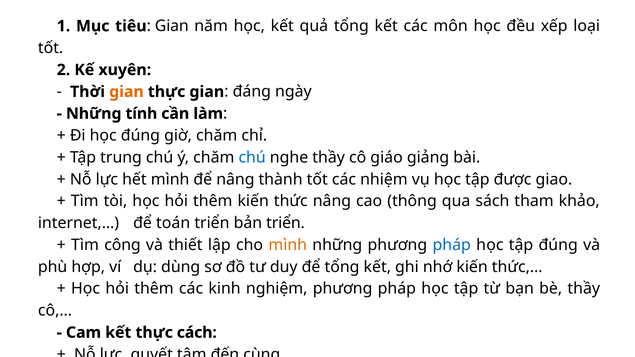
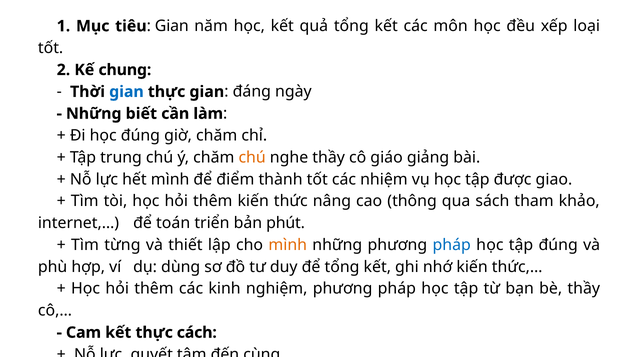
xuyên: xuyên -> chung (125, 70)
gian colour: orange -> blue (126, 92)
tính: tính -> biết (141, 114)
chú colour: blue -> orange (252, 157)
để nâng: nâng -> điểm (235, 179)
bản triển: triển -> phút (286, 223)
công: công -> từng (122, 245)
